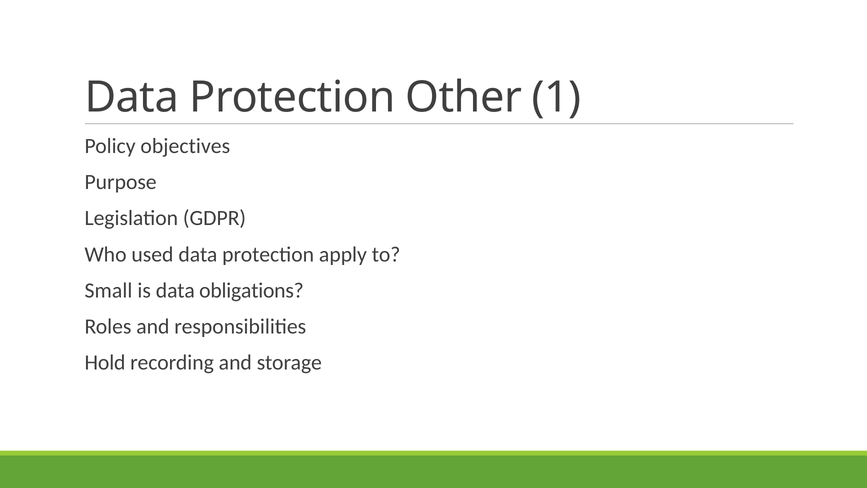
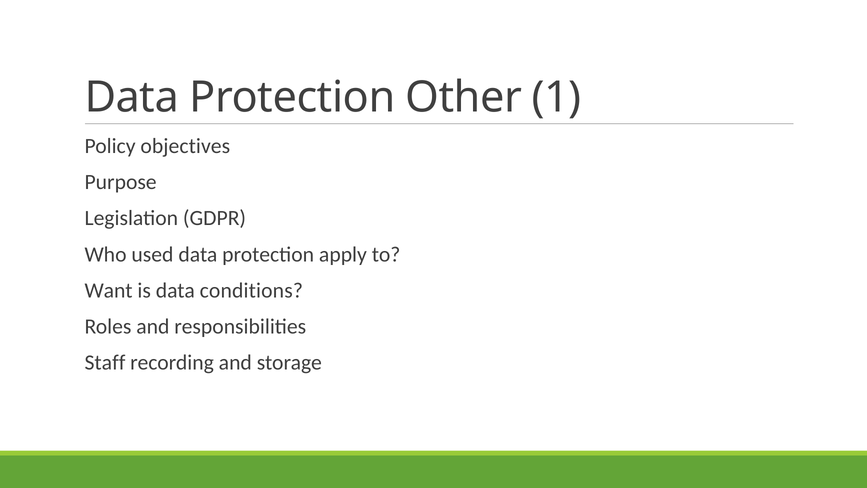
Small: Small -> Want (109, 290)
obligations: obligations -> conditions (251, 290)
Hold: Hold -> Staff (105, 362)
